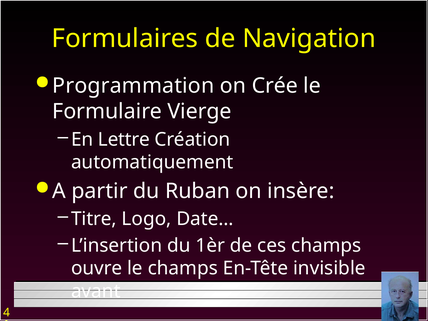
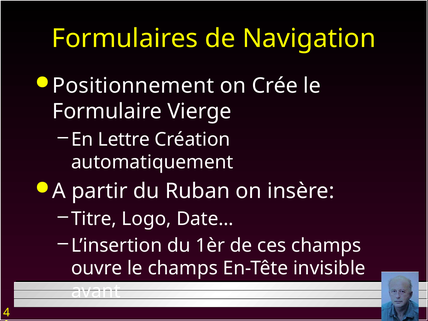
Programmation: Programmation -> Positionnement (133, 86)
